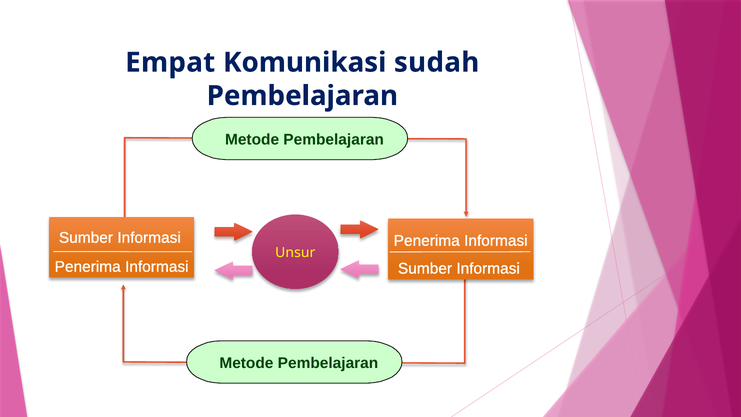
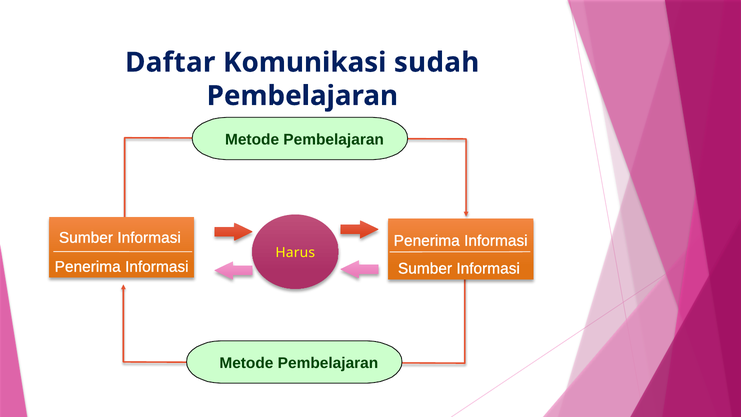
Empat: Empat -> Daftar (170, 62)
Unsur: Unsur -> Harus (295, 252)
